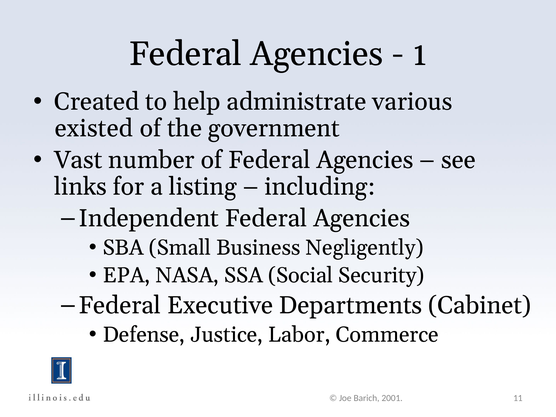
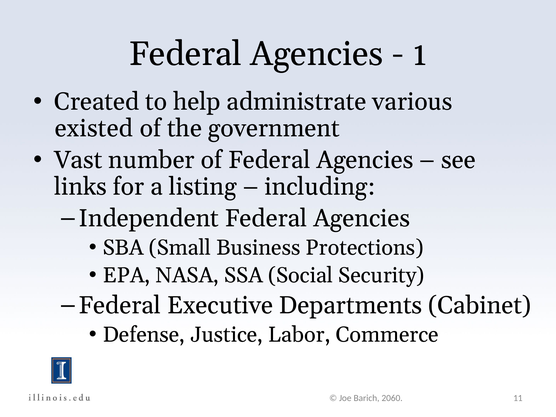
Negligently: Negligently -> Protections (365, 248)
2001: 2001 -> 2060 (392, 398)
